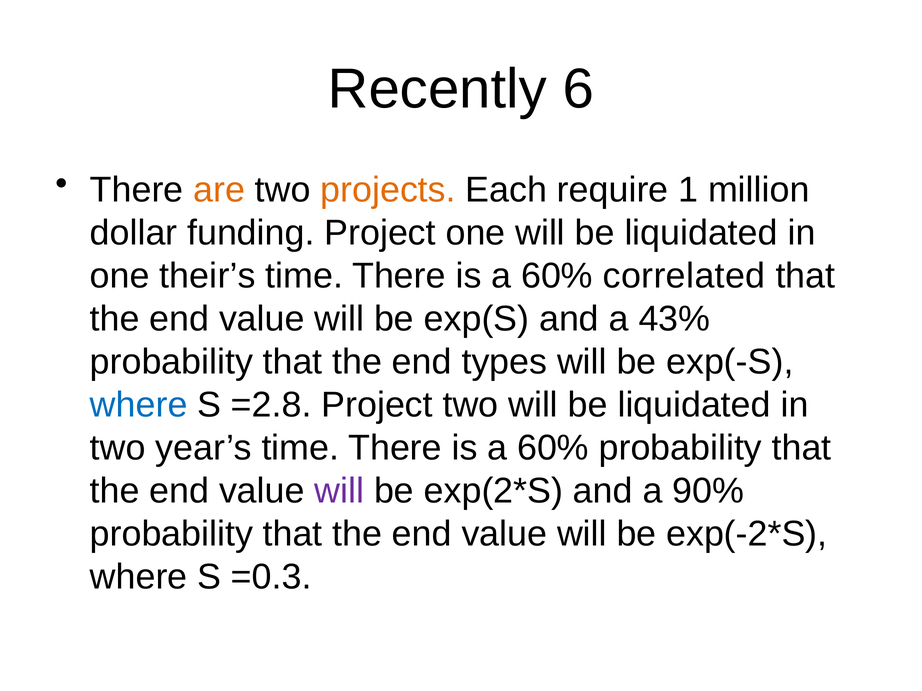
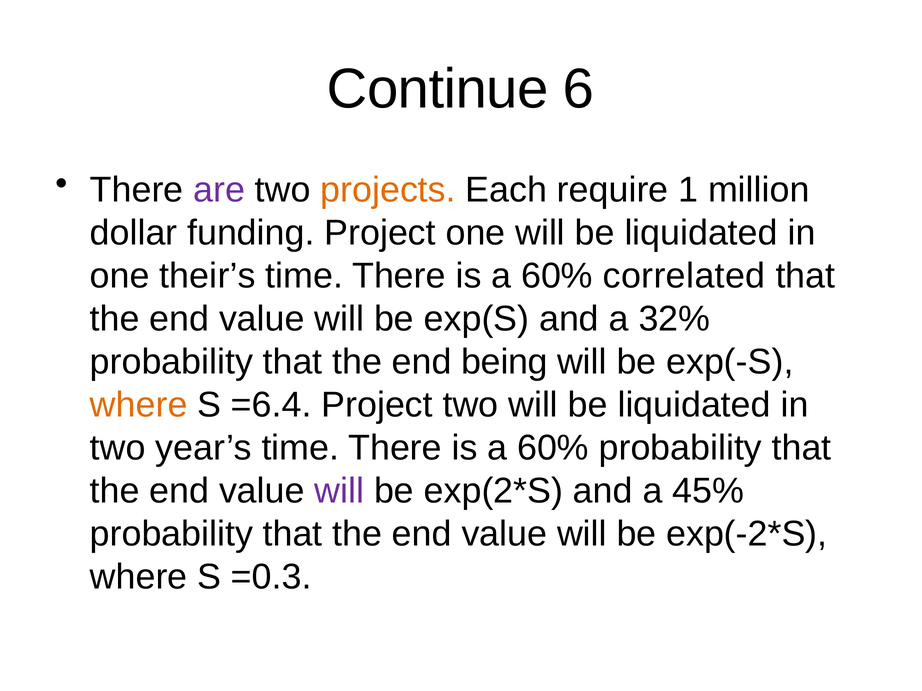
Recently: Recently -> Continue (438, 89)
are colour: orange -> purple (219, 190)
43%: 43% -> 32% (674, 319)
types: types -> being (505, 362)
where colour: blue -> orange (139, 405)
=2.8: =2.8 -> =6.4 (271, 405)
90%: 90% -> 45% (708, 491)
